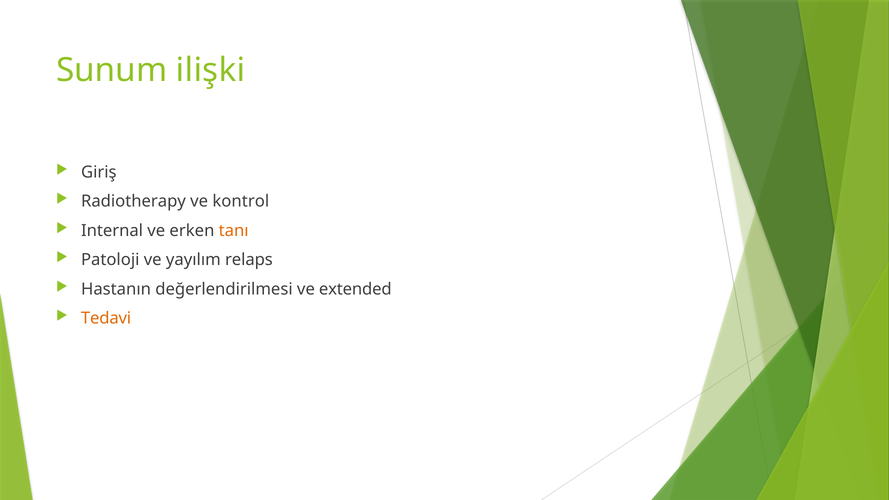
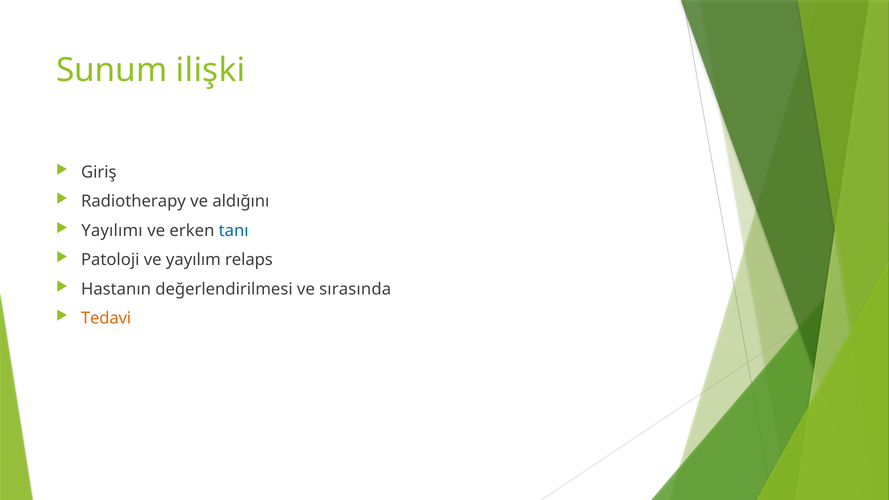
kontrol: kontrol -> aldığını (241, 201)
Internal: Internal -> Yayılımı (112, 231)
tanı colour: orange -> blue (234, 231)
extended: extended -> sırasında (355, 289)
